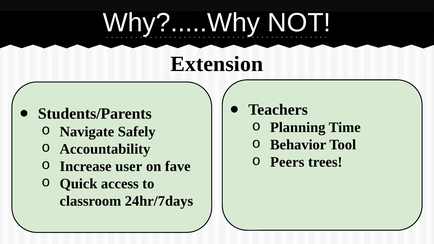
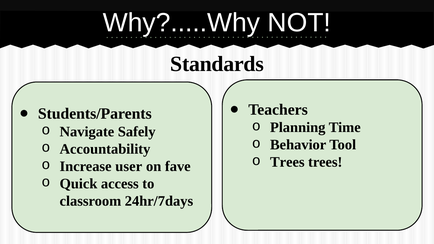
Extension: Extension -> Standards (217, 64)
Peers: Peers -> Trees (287, 162)
